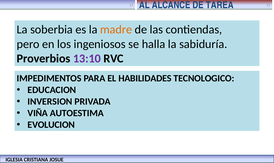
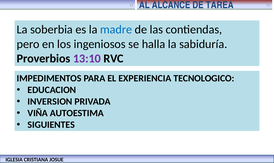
madre colour: orange -> blue (116, 30)
HABILIDADES: HABILIDADES -> EXPERIENCIA (145, 78)
EVOLUCION: EVOLUCION -> SIGUIENTES (51, 125)
